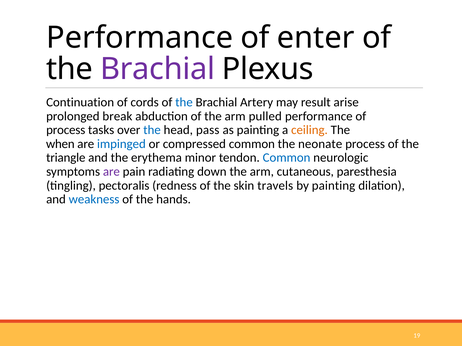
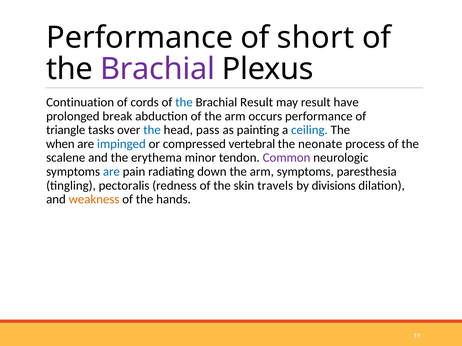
enter: enter -> short (316, 38)
Brachial Artery: Artery -> Result (257, 102)
arise: arise -> have (346, 102)
pulled: pulled -> occurs (265, 116)
process: process -> triangle (66, 130)
ceiling colour: orange -> blue (309, 130)
compressed common: common -> vertebral (252, 144)
triangle: triangle -> scalene (66, 158)
Common colour: blue -> purple (287, 158)
are colour: purple -> blue (111, 172)
arm cutaneous: cutaneous -> symptoms (305, 172)
by painting: painting -> divisions (334, 186)
weakness colour: blue -> orange (94, 200)
